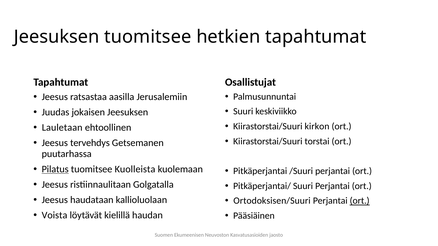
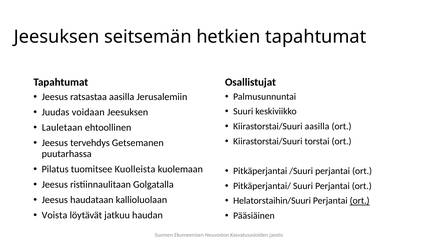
Jeesuksen tuomitsee: tuomitsee -> seitsemän (148, 37)
jokaisen: jokaisen -> voidaan (88, 112)
Kiirastorstai/Suuri kirkon: kirkon -> aasilla (317, 127)
Pilatus underline: present -> none (55, 169)
Ortodoksisen/Suuri: Ortodoksisen/Suuri -> Helatorstaihin/Suuri (272, 201)
kielillä: kielillä -> jatkuu (117, 216)
